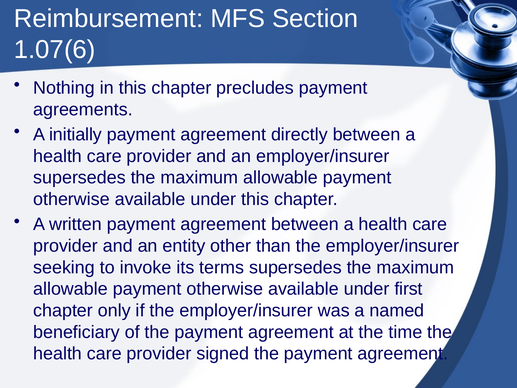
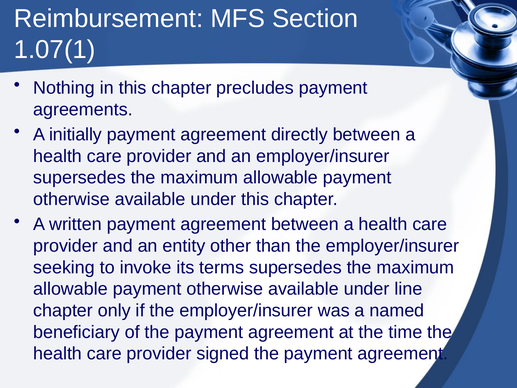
1.07(6: 1.07(6 -> 1.07(1 (55, 50)
first: first -> line (408, 289)
